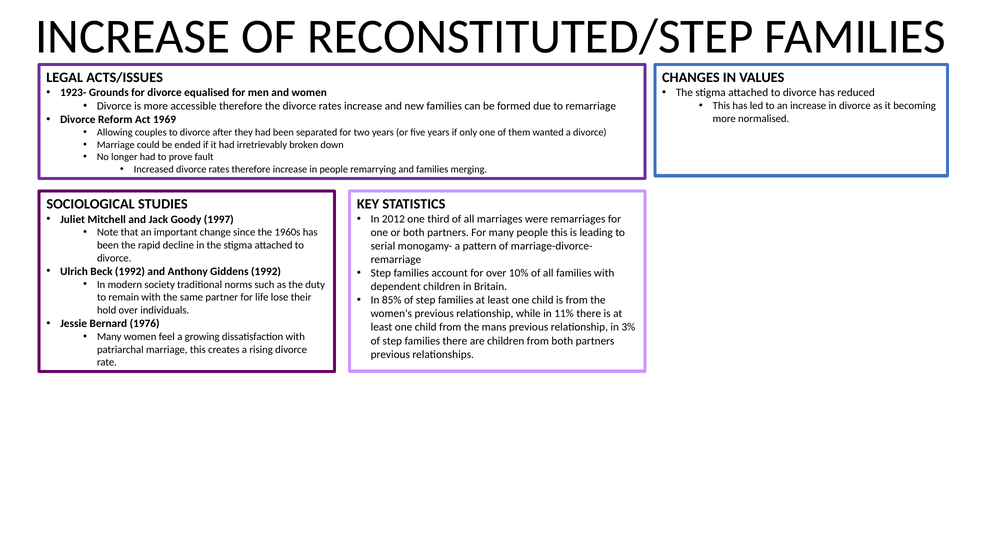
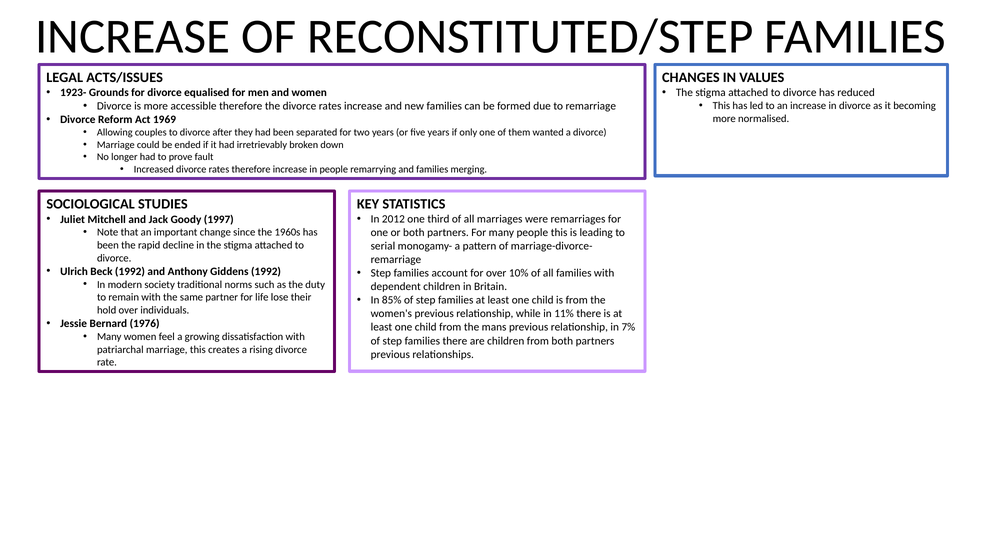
3%: 3% -> 7% (628, 328)
